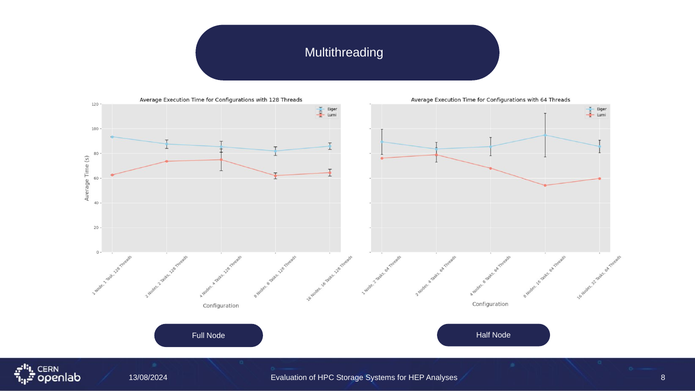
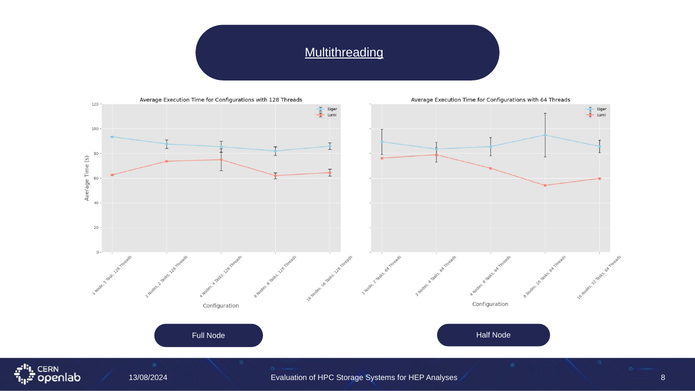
Multithreading underline: none -> present (344, 53)
